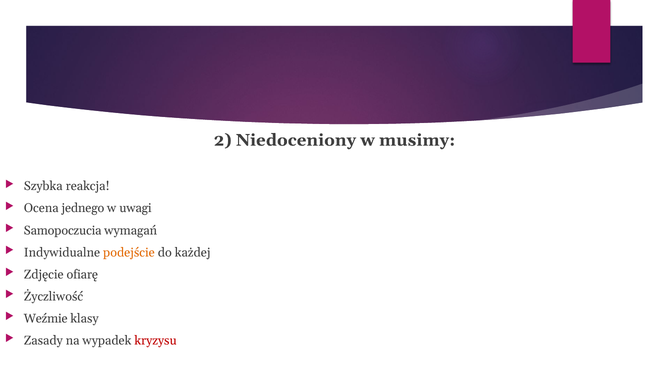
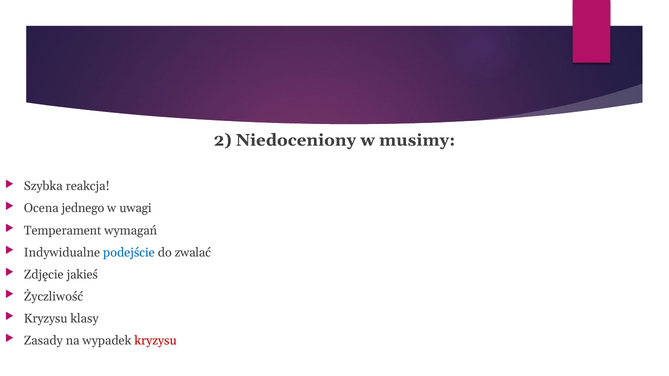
Samopoczucia: Samopoczucia -> Temperament (63, 231)
podejście colour: orange -> blue (129, 253)
każdej: każdej -> zwalać (193, 253)
ofiarę: ofiarę -> jakieś (82, 275)
Weźmie: Weźmie -> Kryzysu (46, 319)
